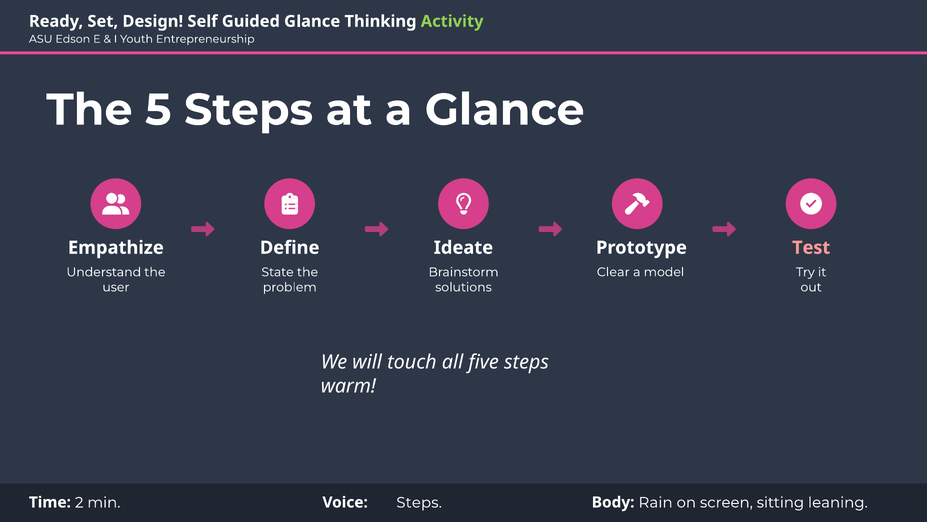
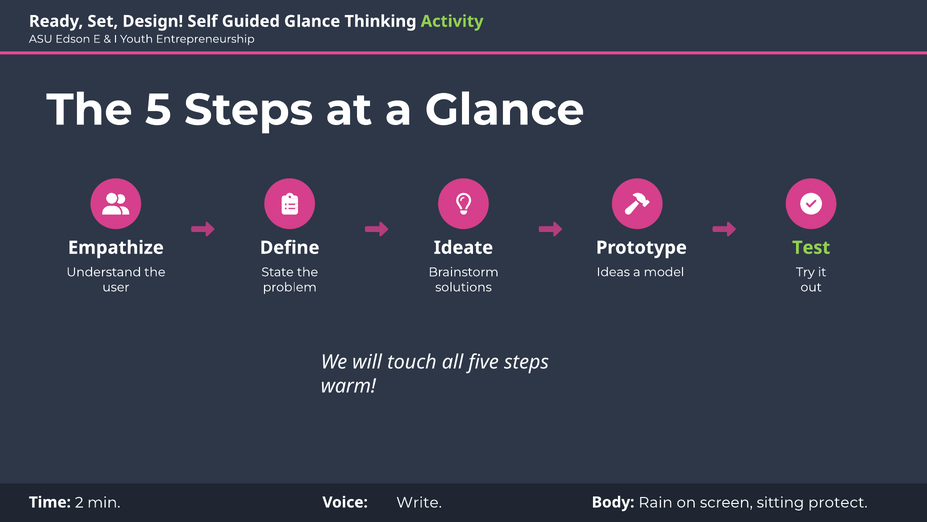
Test colour: pink -> light green (811, 247)
Clear: Clear -> Ideas (613, 272)
Steps: Steps -> Write (419, 502)
leaning: leaning -> protect (838, 502)
